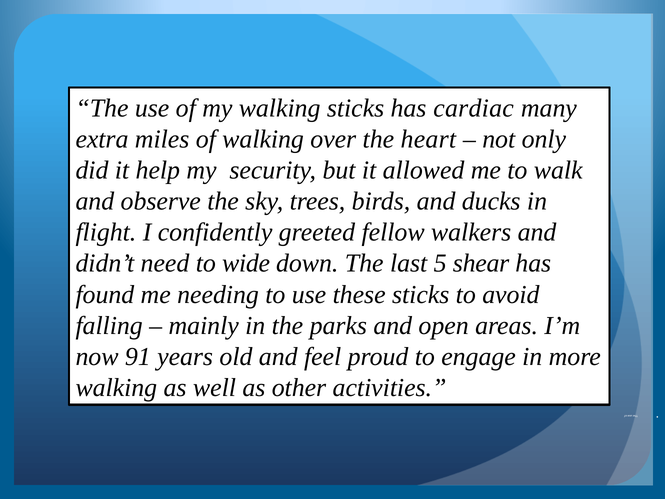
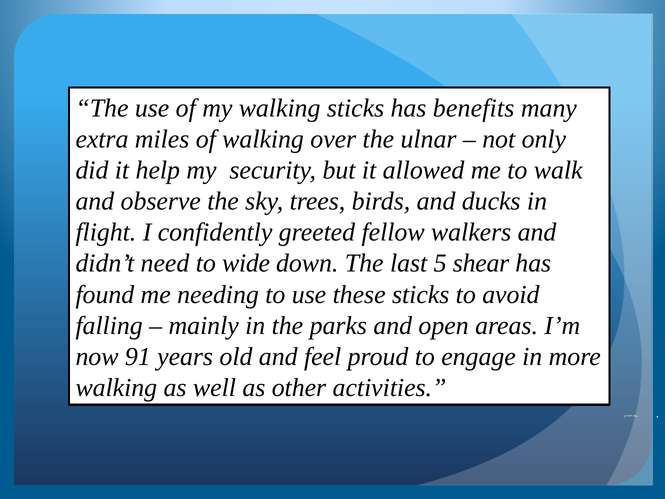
cardiac: cardiac -> benefits (474, 108)
heart: heart -> ulnar (429, 139)
